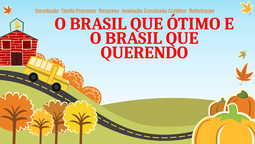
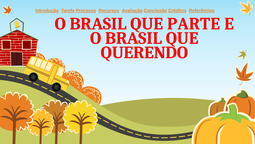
ÓTIMO: ÓTIMO -> PARTE (194, 24)
